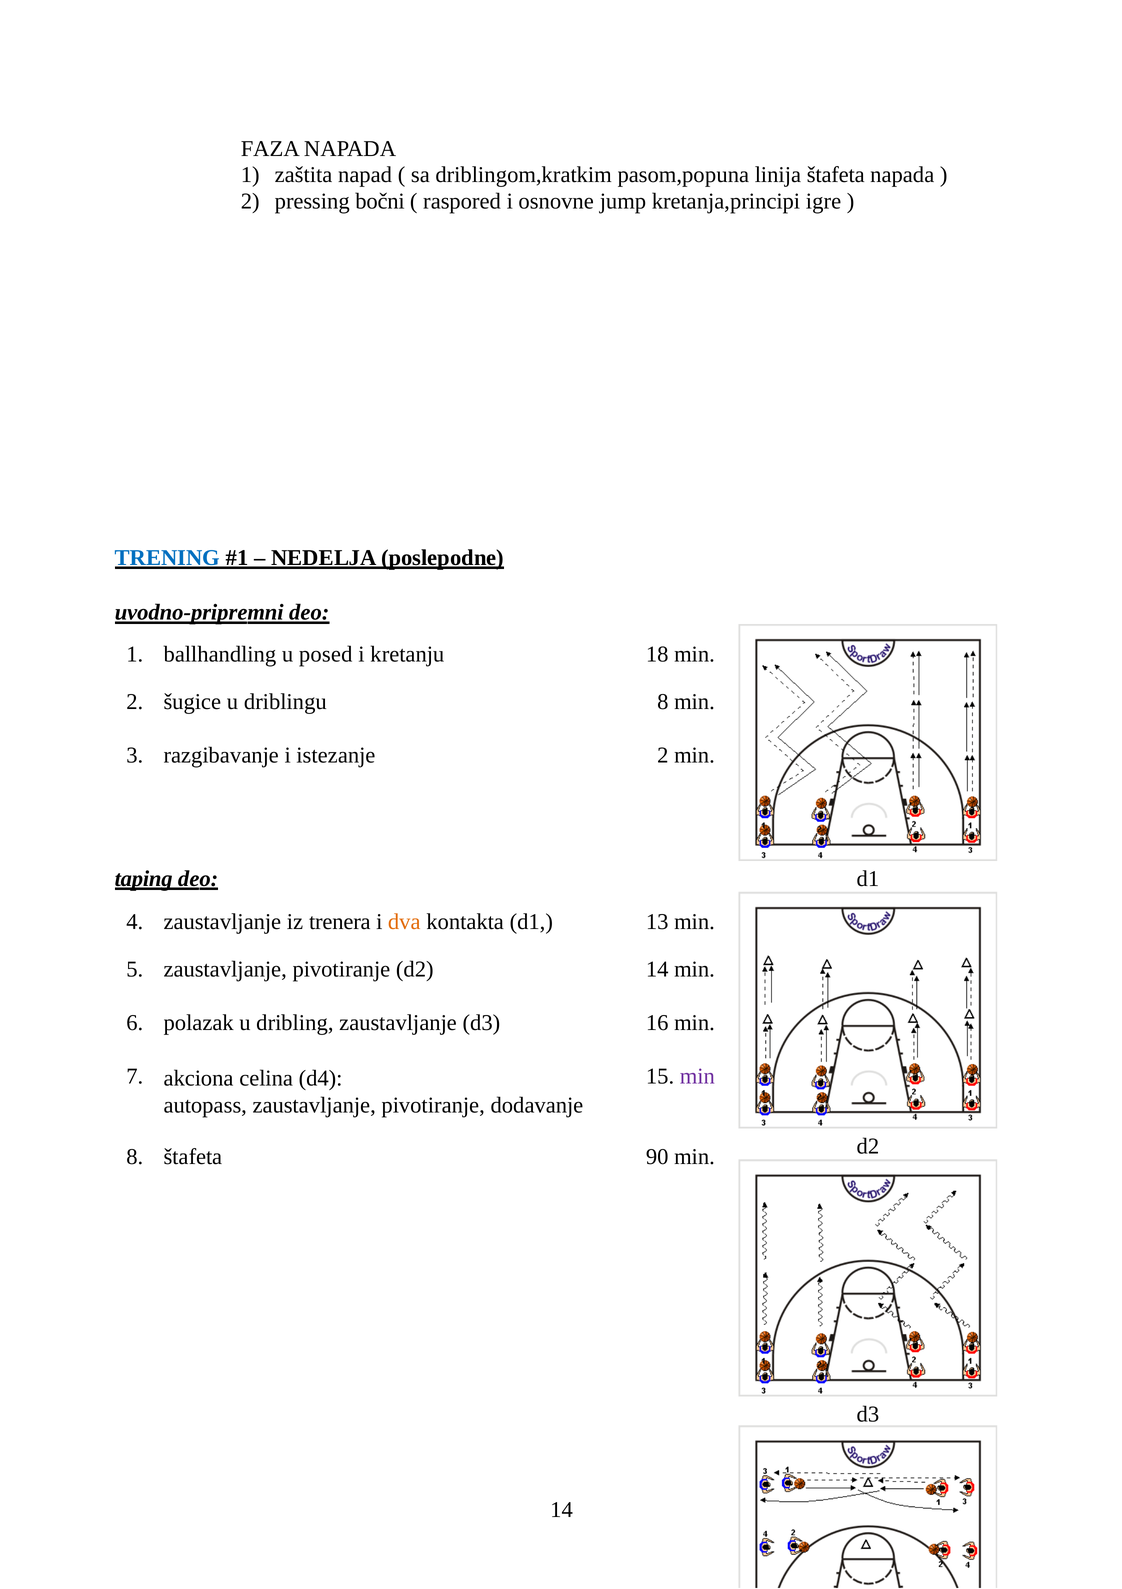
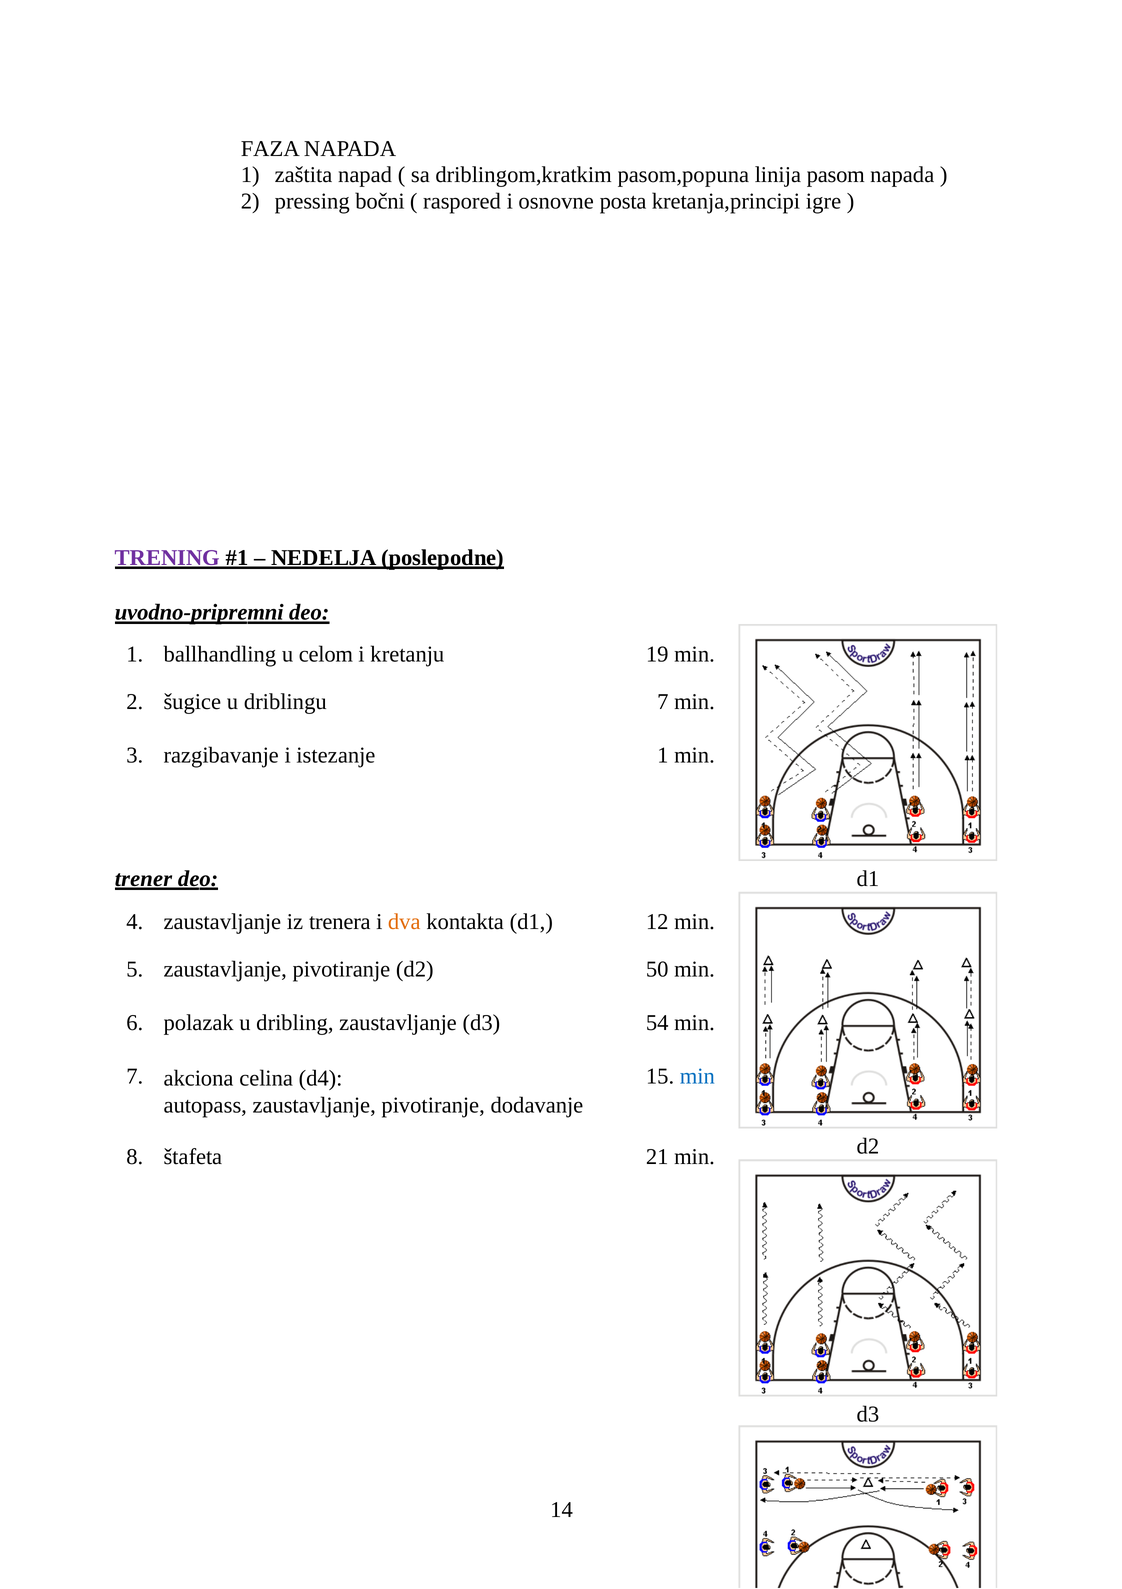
linija štafeta: štafeta -> pasom (836, 175)
jump: jump -> posta (623, 201)
TRENING colour: blue -> purple (167, 558)
posed: posed -> celom (326, 654)
18: 18 -> 19 (657, 654)
driblingu 8: 8 -> 7 (663, 701)
istezanje 2: 2 -> 1 (663, 755)
taping: taping -> trener (143, 879)
13: 13 -> 12 (657, 922)
d2 14: 14 -> 50 (657, 969)
16: 16 -> 54 (657, 1023)
min colour: purple -> blue (697, 1076)
90: 90 -> 21 (657, 1157)
